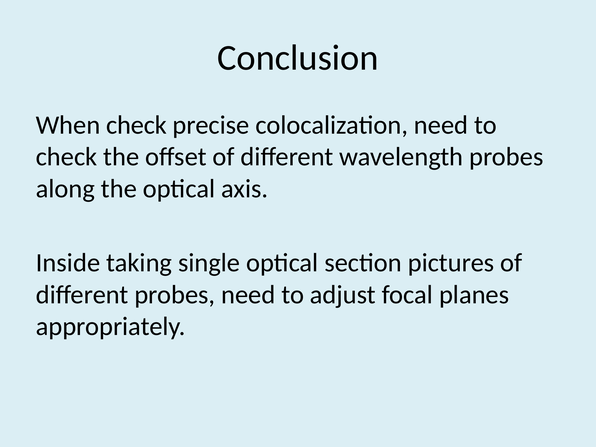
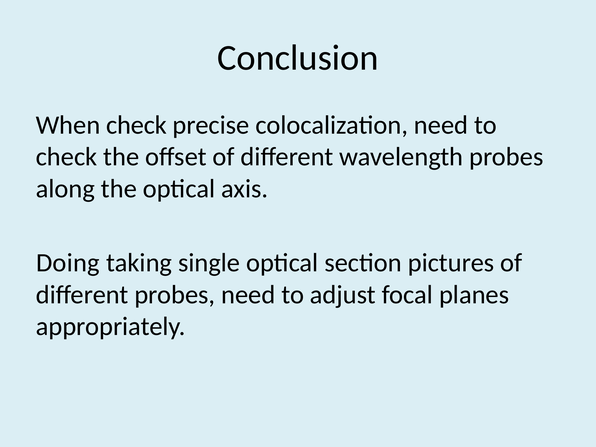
Inside: Inside -> Doing (68, 263)
